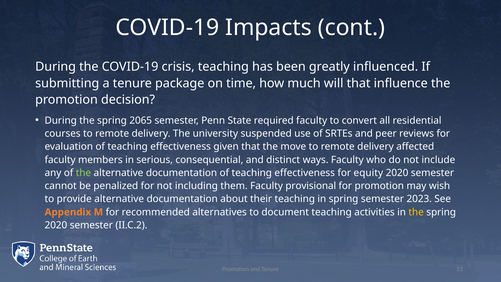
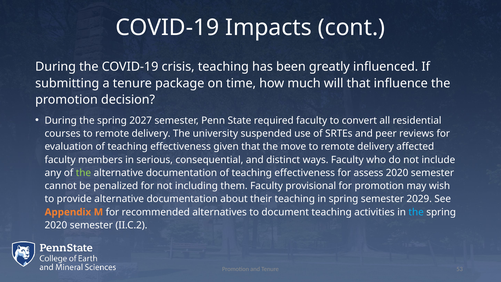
2065: 2065 -> 2027 (141, 120)
equity: equity -> assess (368, 173)
2023: 2023 -> 2029 (419, 199)
the colour: yellow -> light blue (416, 212)
